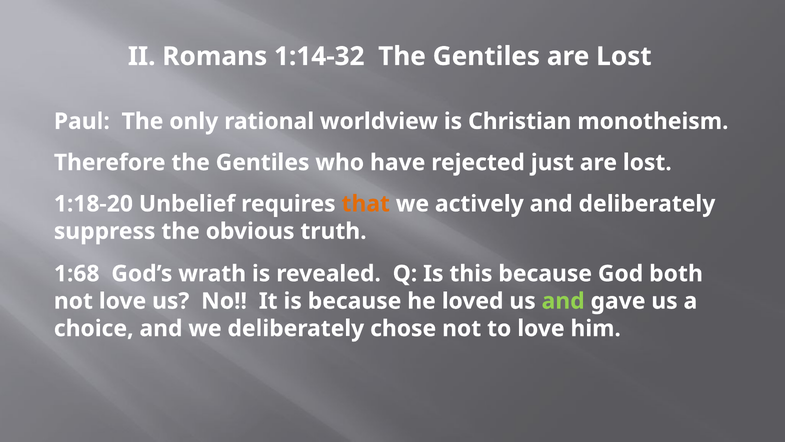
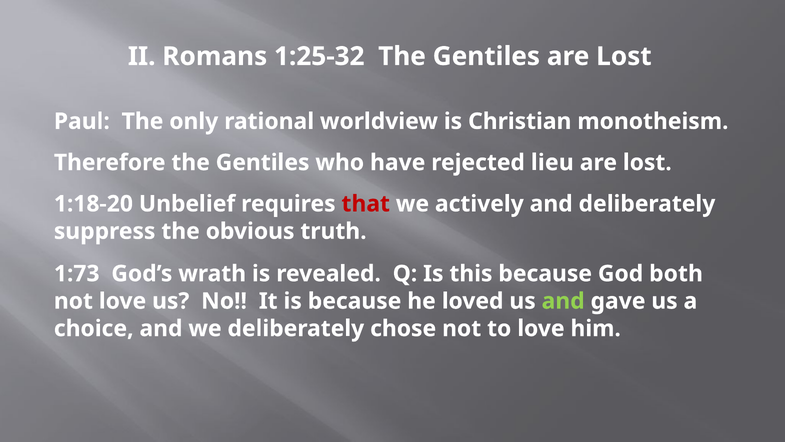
1:14-32: 1:14-32 -> 1:25-32 (319, 56)
just: just -> lieu (552, 162)
that colour: orange -> red (366, 204)
1:68: 1:68 -> 1:73 (77, 273)
